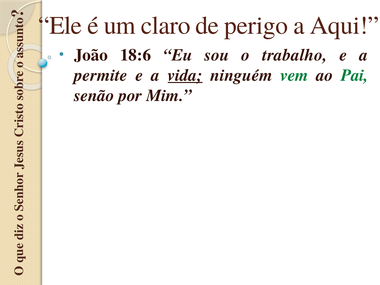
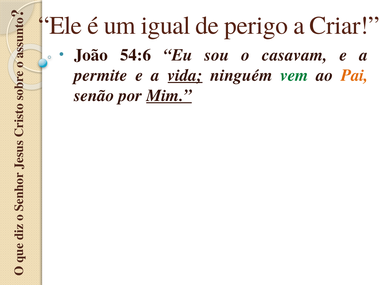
claro: claro -> igual (166, 25)
Aqui: Aqui -> Criar (345, 25)
18:6: 18:6 -> 54:6 (136, 55)
trabalho: trabalho -> casavam (295, 55)
Pai colour: green -> orange (355, 75)
Mim underline: none -> present (169, 96)
